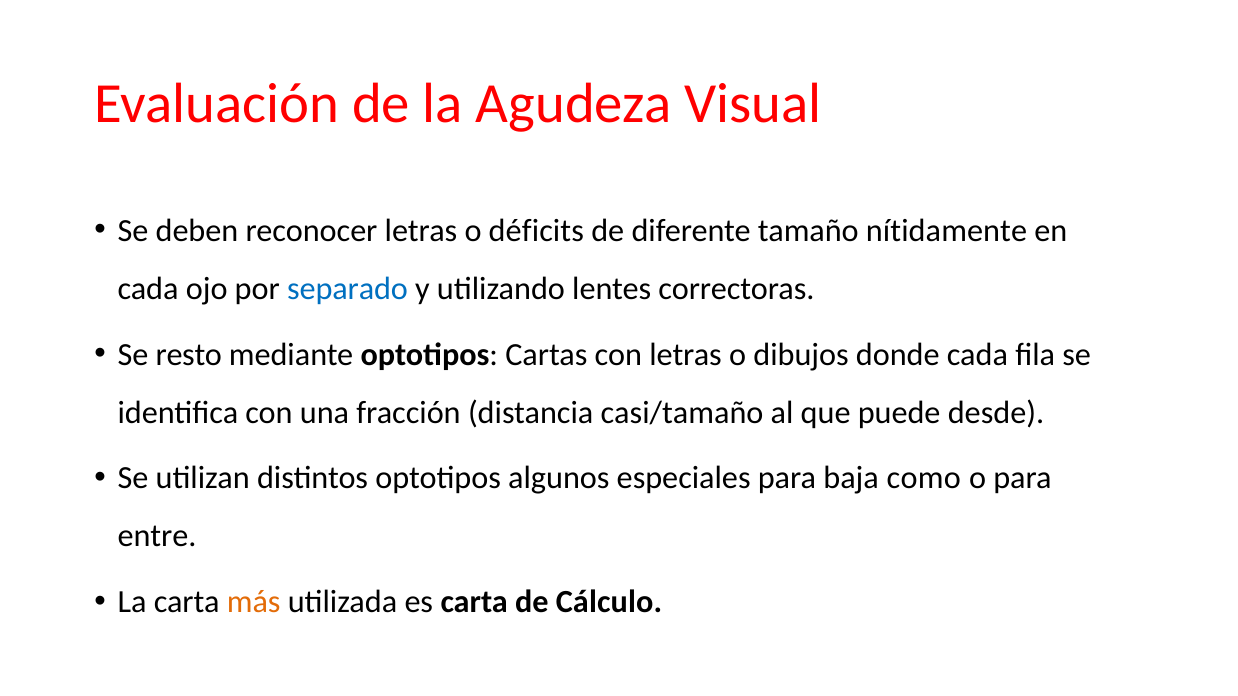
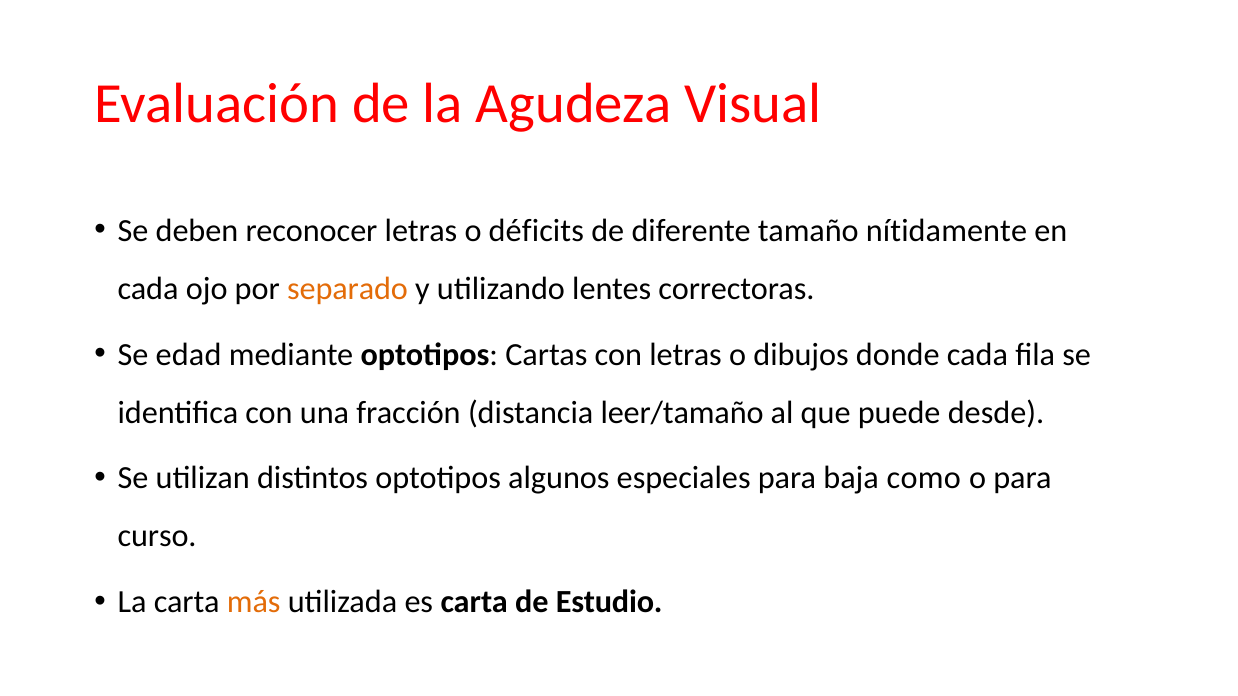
separado colour: blue -> orange (348, 289)
resto: resto -> edad (189, 355)
casi/tamaño: casi/tamaño -> leer/tamaño (682, 413)
entre: entre -> curso (157, 537)
Cálculo: Cálculo -> Estudio (609, 602)
